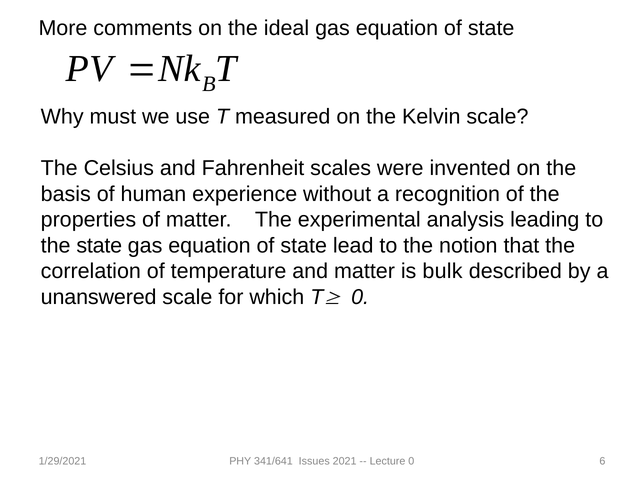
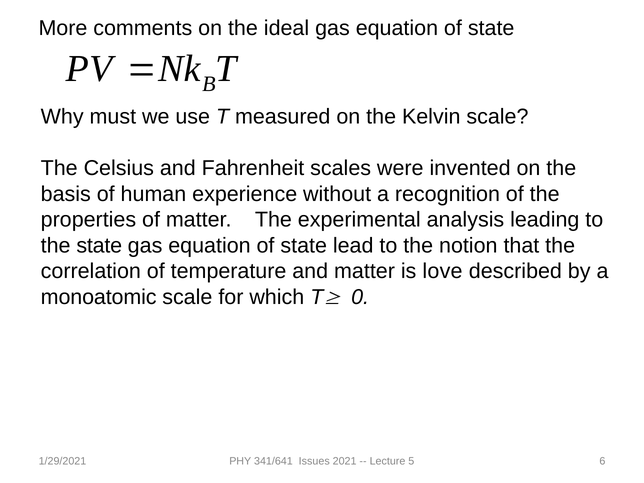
bulk: bulk -> love (443, 271)
unanswered: unanswered -> monoatomic (99, 297)
Lecture 0: 0 -> 5 (411, 461)
